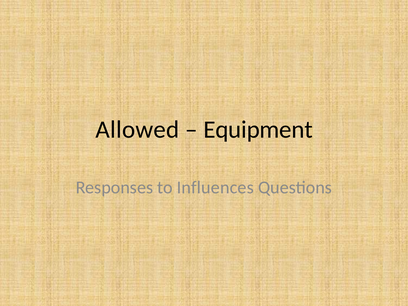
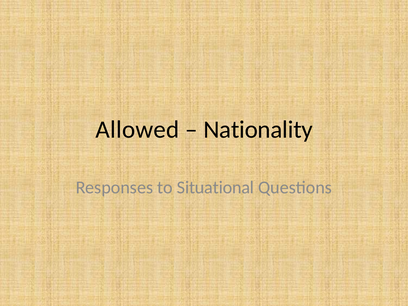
Equipment: Equipment -> Nationality (258, 130)
Influences: Influences -> Situational (215, 188)
